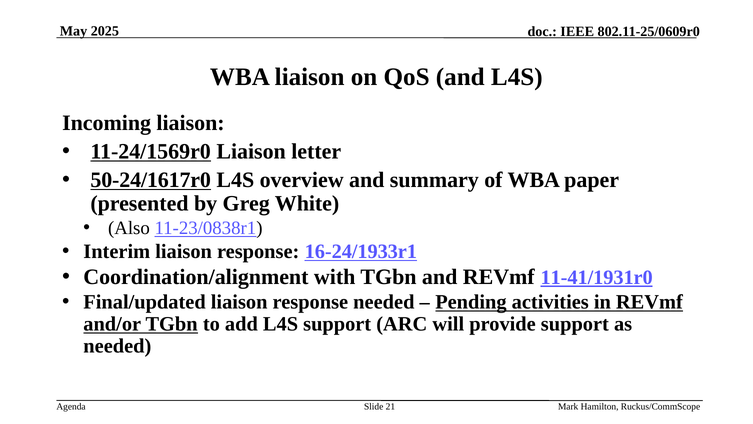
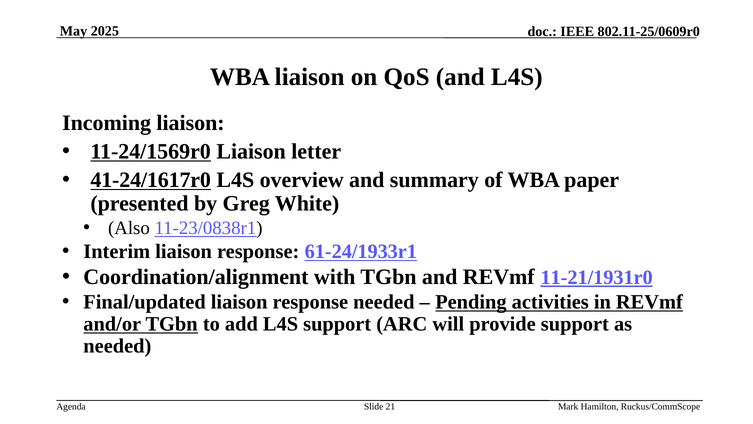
50-24/1617r0: 50-24/1617r0 -> 41-24/1617r0 (151, 180)
16-24/1933r1: 16-24/1933r1 -> 61-24/1933r1 (361, 251)
11-41/1931r0: 11-41/1931r0 -> 11-21/1931r0 (597, 277)
